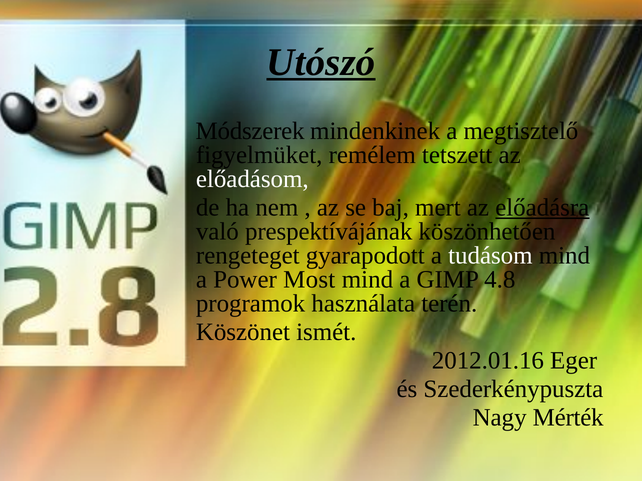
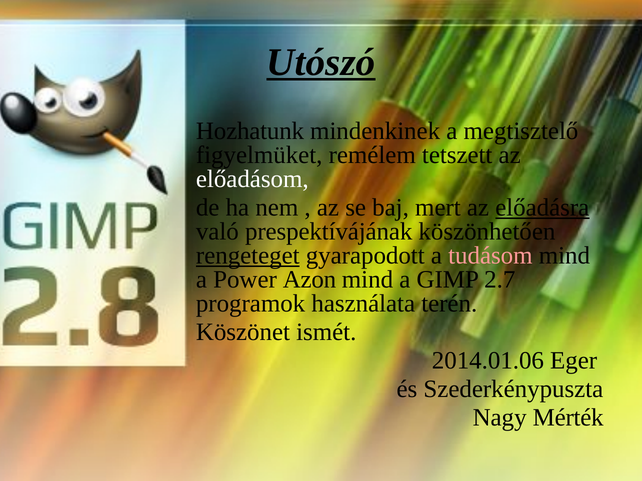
Módszerek: Módszerek -> Hozhatunk (250, 131)
rengeteget underline: none -> present (248, 256)
tudásom colour: white -> pink (490, 256)
Most: Most -> Azon (309, 280)
4.8: 4.8 -> 2.7 (500, 280)
2012.01.16: 2012.01.16 -> 2014.01.06 (488, 361)
